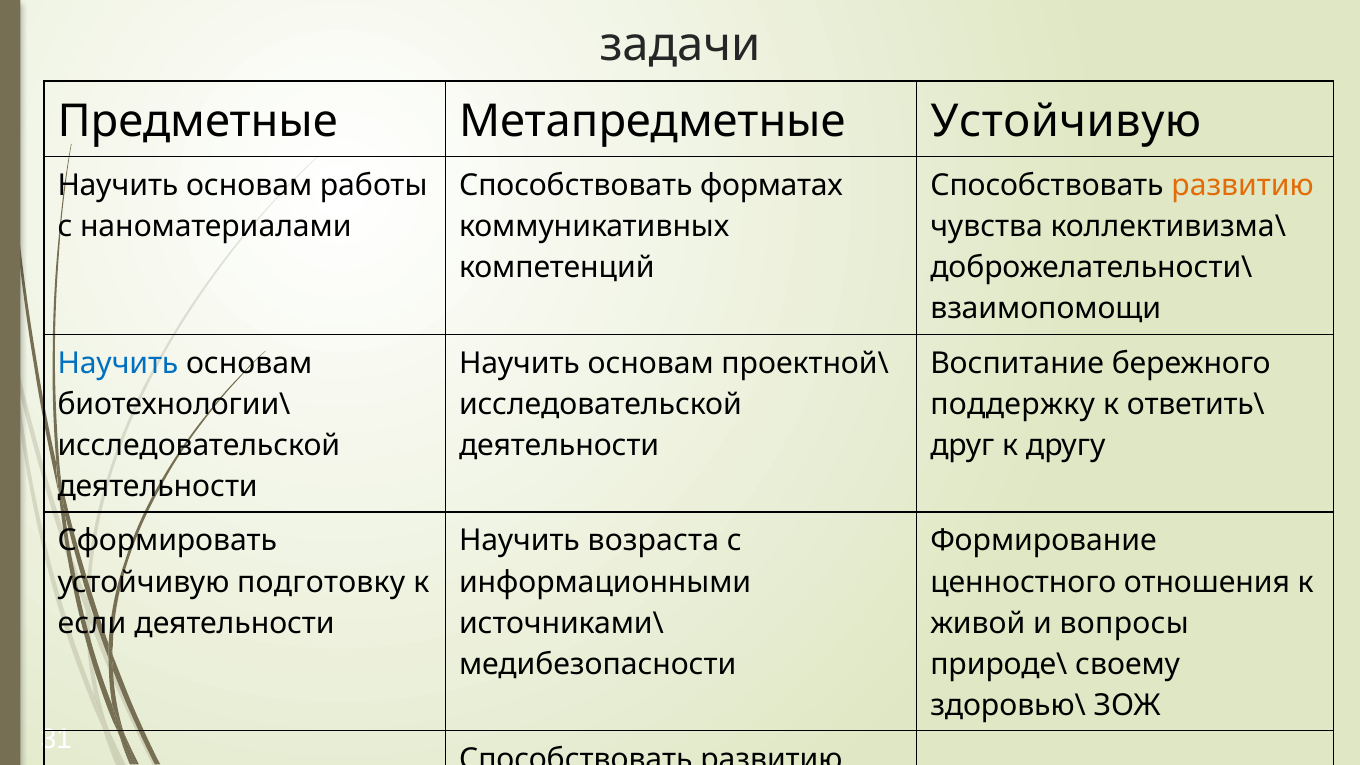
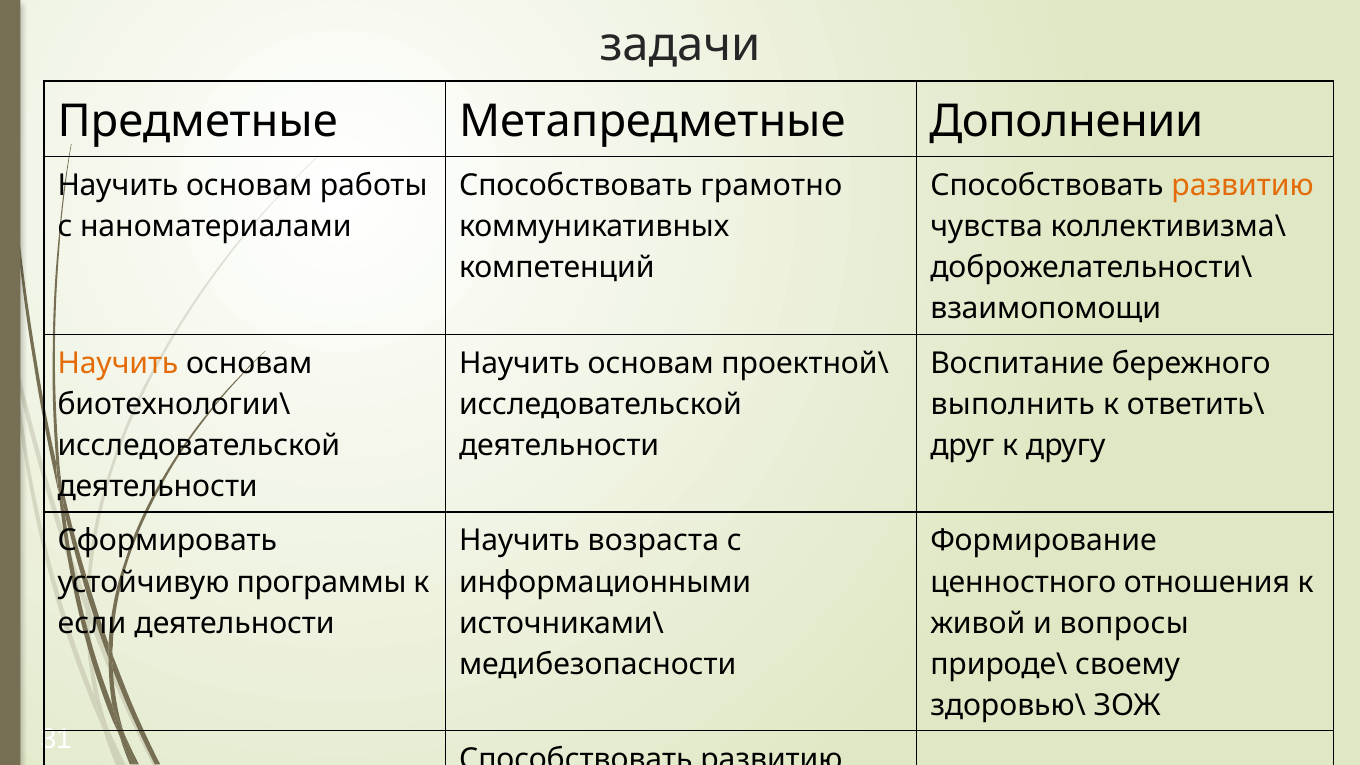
Метапредметные Устойчивую: Устойчивую -> Дополнении (1066, 121)
форматах: форматах -> грамотно (771, 186)
Научить colour: blue -> orange (118, 363)
поддержку: поддержку -> выполнить (1013, 404)
подготовку: подготовку -> программы (322, 582)
